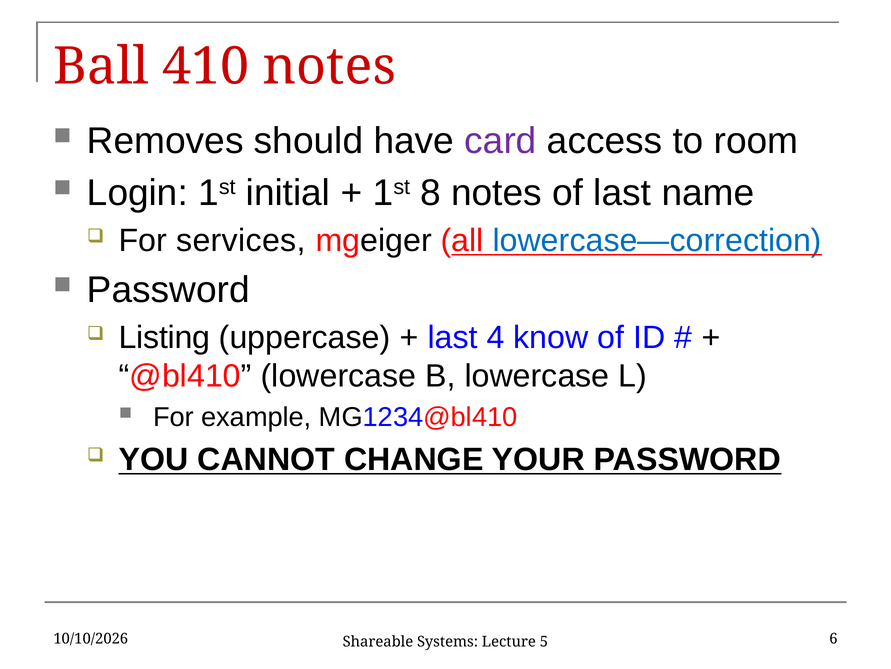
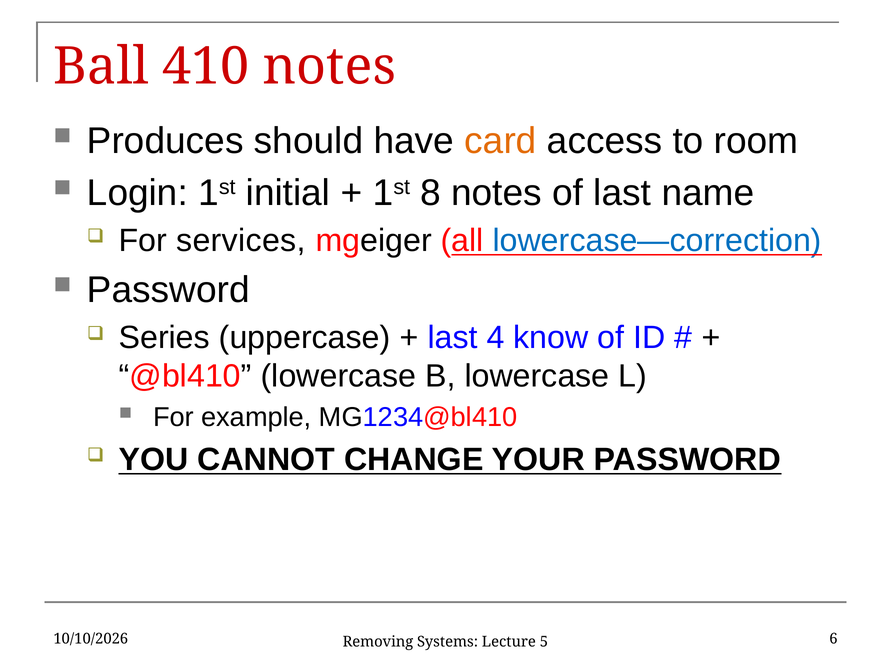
Removes: Removes -> Produces (165, 141)
card colour: purple -> orange (500, 141)
Listing: Listing -> Series (164, 337)
Shareable: Shareable -> Removing (378, 641)
